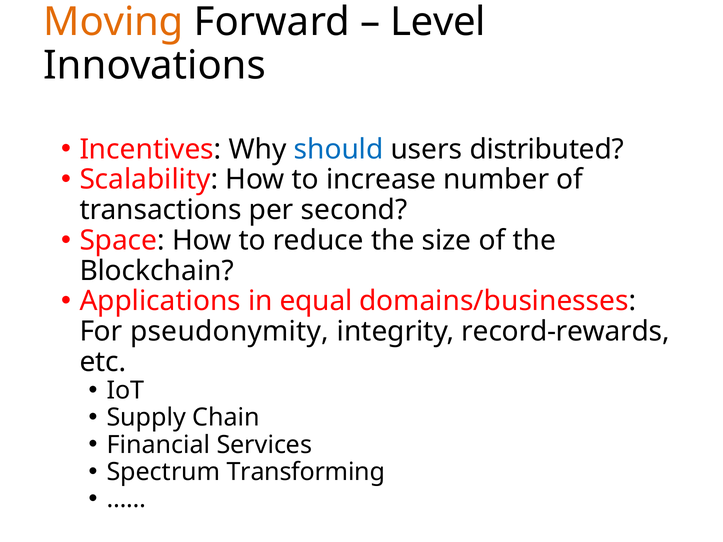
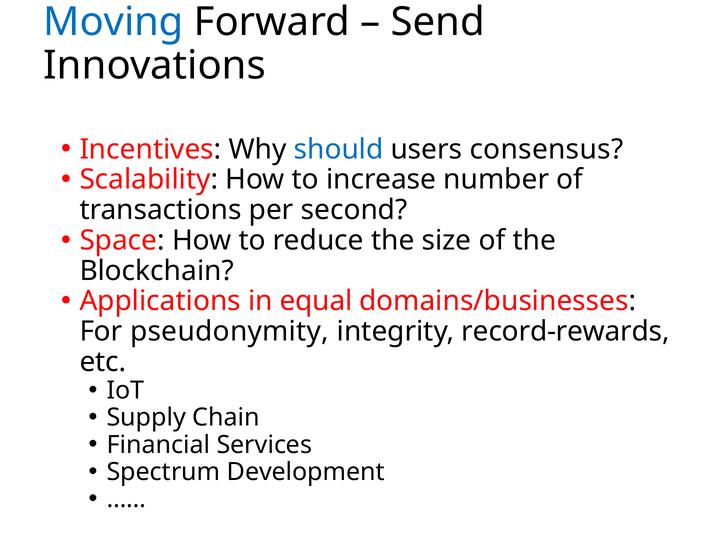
Moving colour: orange -> blue (113, 22)
Level: Level -> Send (438, 22)
distributed: distributed -> consensus (546, 149)
Transforming: Transforming -> Development (306, 472)
